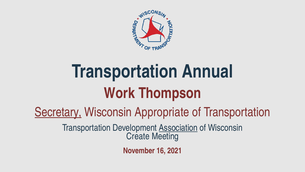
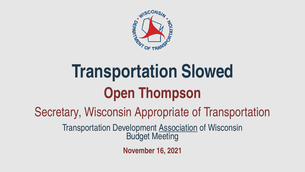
Annual: Annual -> Slowed (207, 71)
Work: Work -> Open (119, 93)
Secretary underline: present -> none (58, 112)
Create: Create -> Budget (138, 136)
